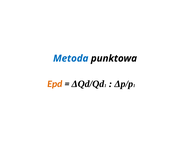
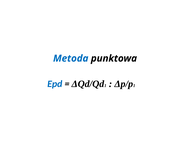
Epd colour: orange -> blue (55, 84)
